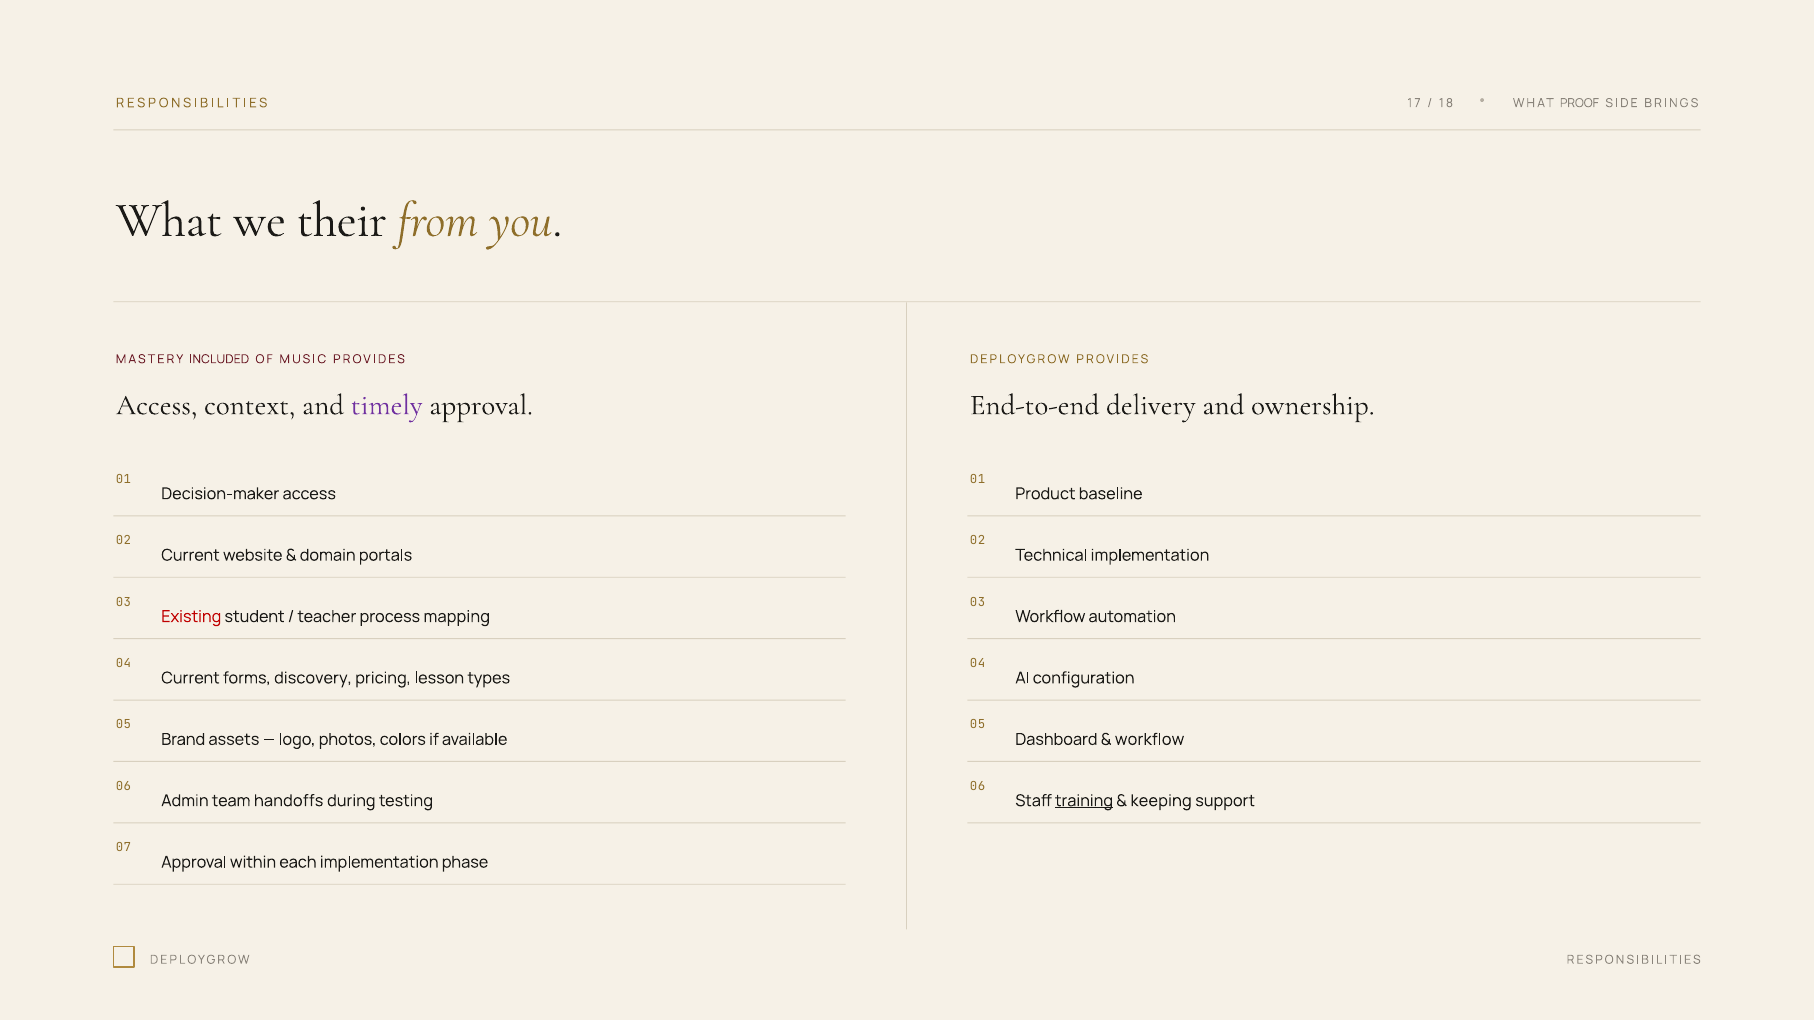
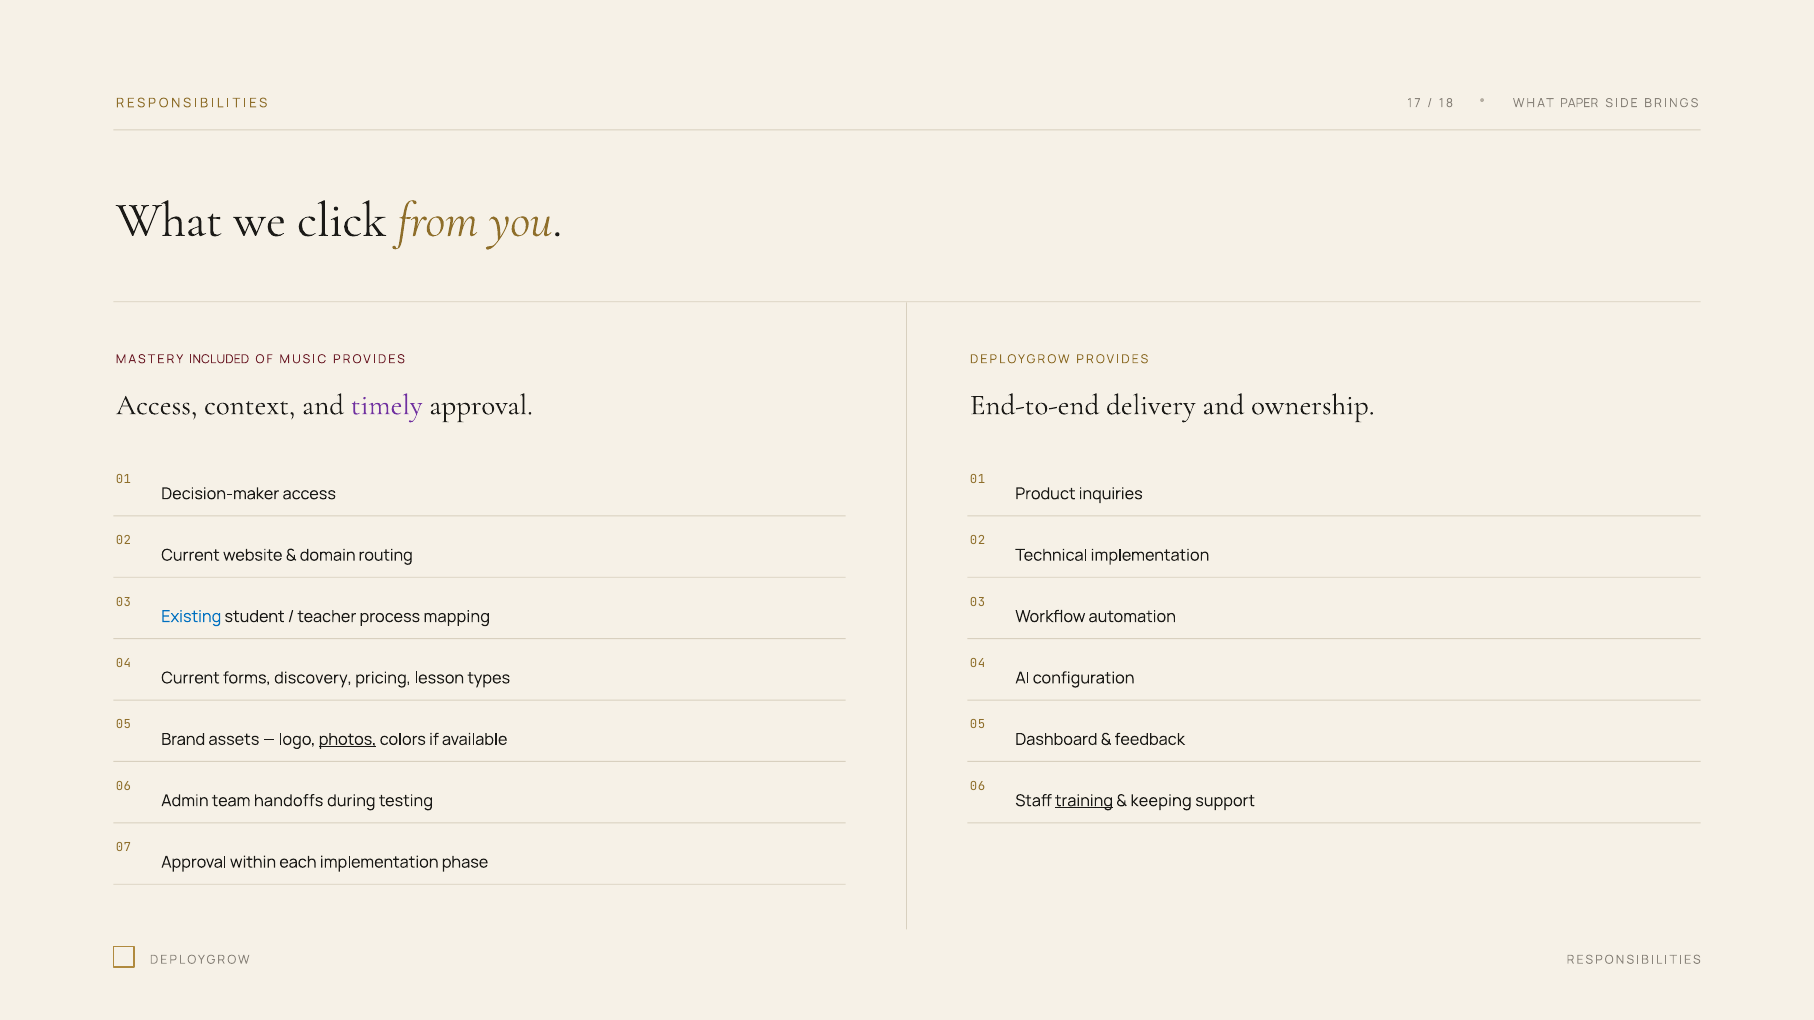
PROOF: PROOF -> PAPER (1579, 103)
their: their -> click (342, 220)
baseline: baseline -> inquiries (1111, 494)
portals: portals -> routing (386, 555)
Existing colour: red -> blue (191, 617)
photos underline: none -> present (348, 740)
workflow: workflow -> feedback (1150, 740)
